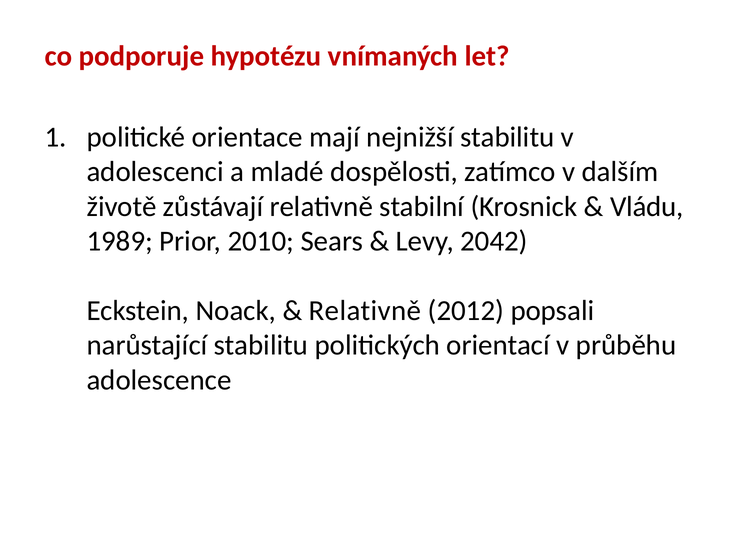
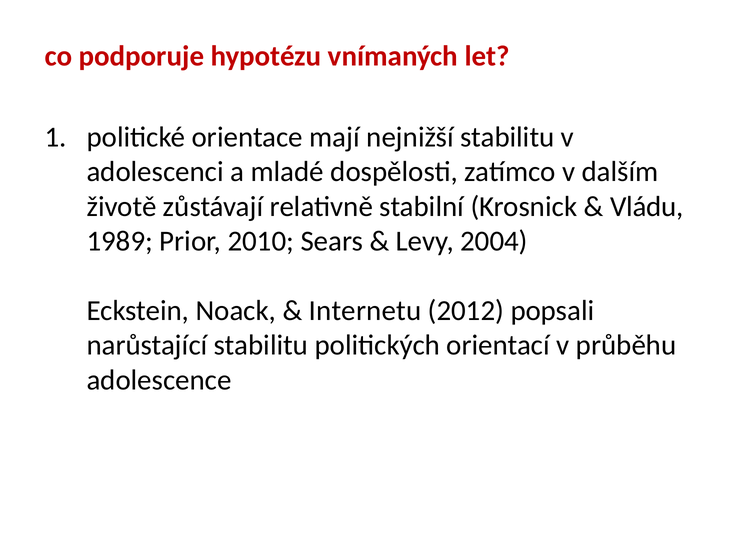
2042: 2042 -> 2004 (494, 241)
Relativně: Relativně -> Internetu (365, 311)
